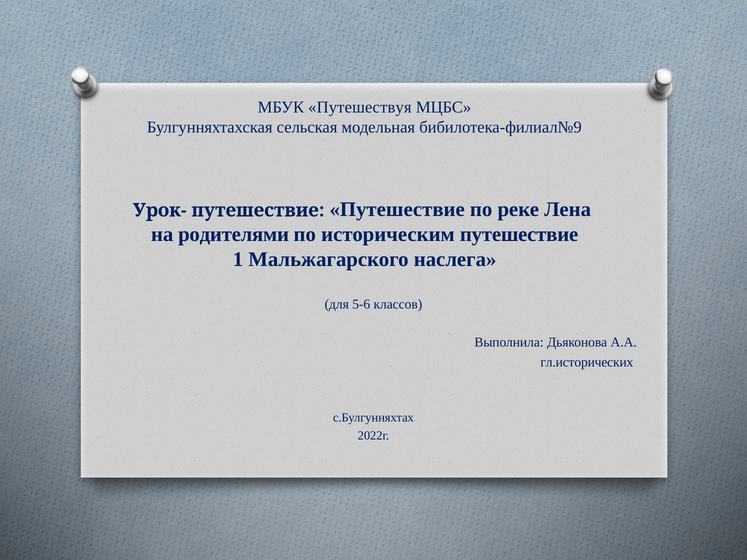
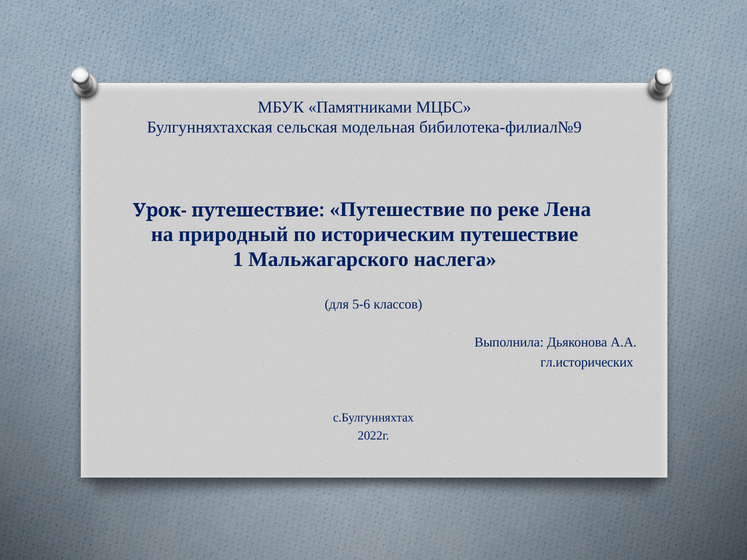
Путешествуя: Путешествуя -> Памятниками (360, 107)
родителями: родителями -> природный (233, 235)
